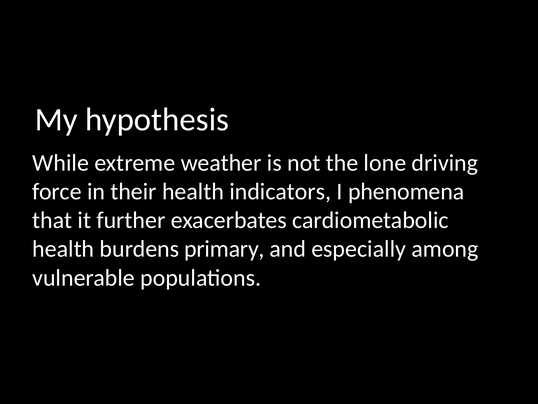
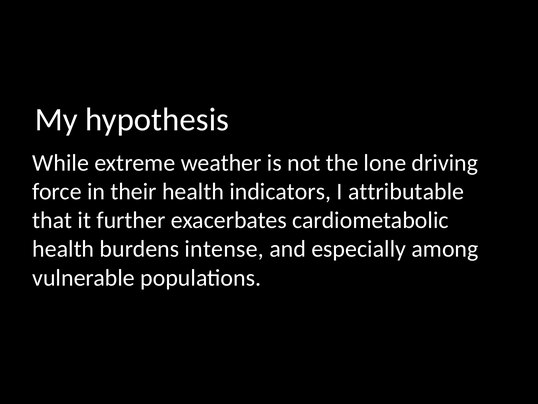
phenomena: phenomena -> attributable (406, 191)
primary: primary -> intense (224, 249)
